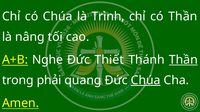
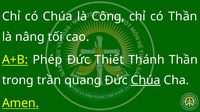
Trình: Trình -> Công (108, 17)
Nghe: Nghe -> Phép (47, 60)
Thần underline: present -> none (183, 60)
phải: phải -> trần (49, 81)
